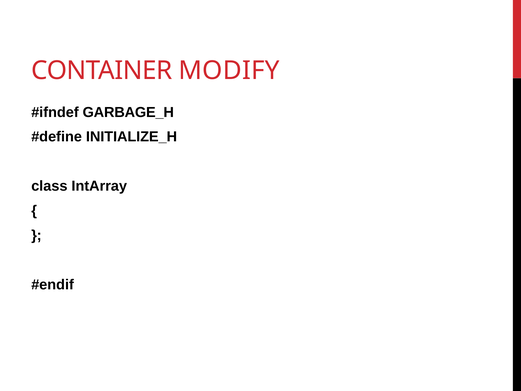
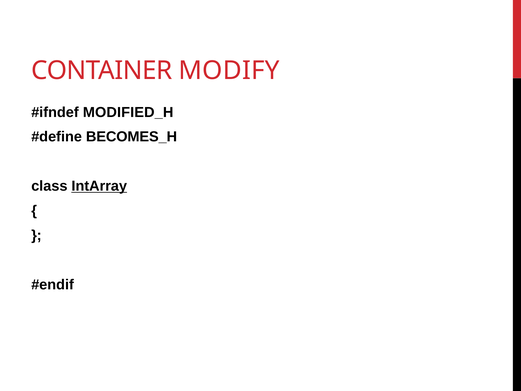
GARBAGE_H: GARBAGE_H -> MODIFIED_H (128, 112)
INITIALIZE_H: INITIALIZE_H -> BECOMES_H (132, 137)
IntArray underline: none -> present (99, 186)
